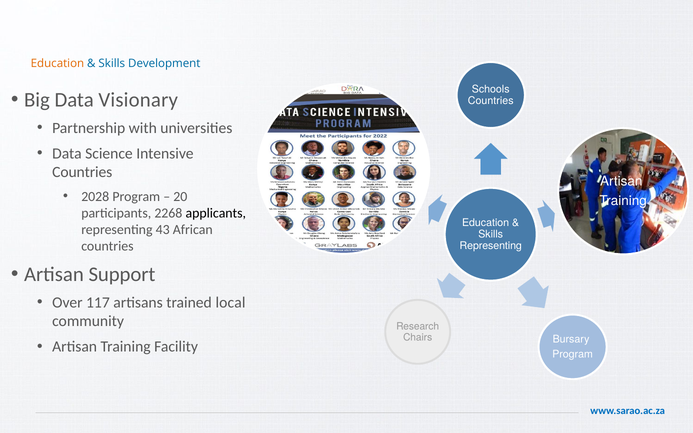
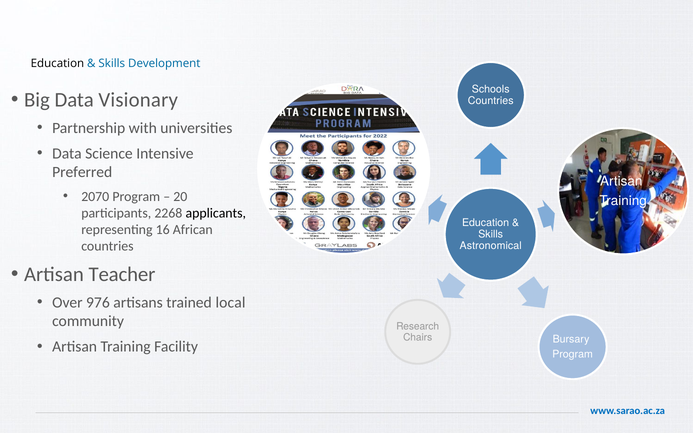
Education colour: orange -> black (57, 63)
Countries: Countries -> Preferred (82, 172)
2028: 2028 -> 2070 (95, 197)
43: 43 -> 16 (163, 230)
Representing: Representing -> Astronomical (491, 246)
Support: Support -> Teacher (122, 274)
117: 117 -> 976 (98, 303)
